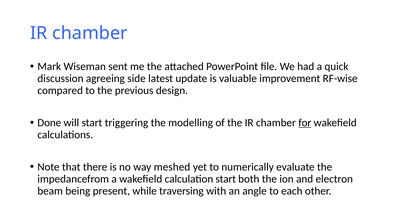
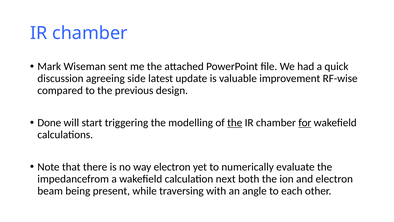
the underline: none -> present (235, 123)
way meshed: meshed -> electron (172, 167)
calculation start: start -> next (226, 179)
